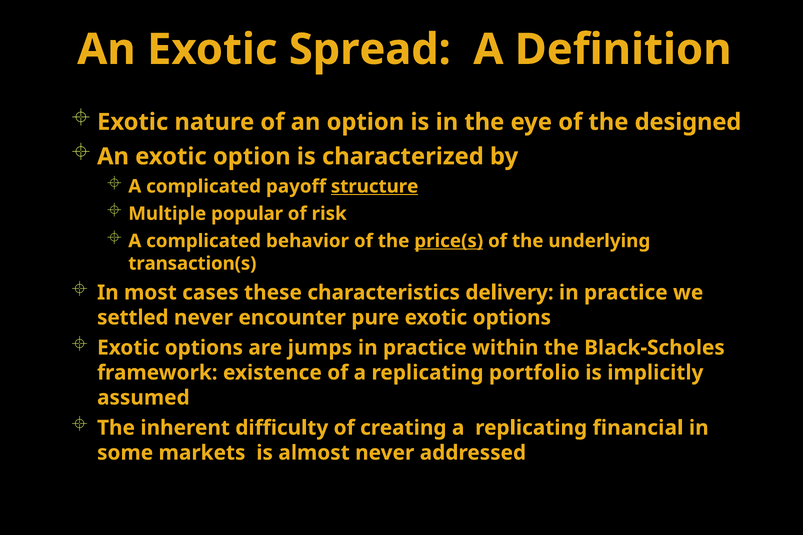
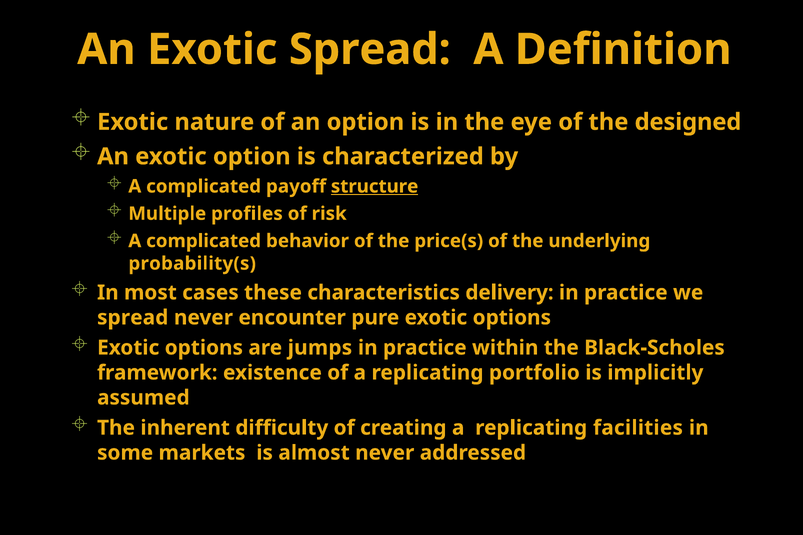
popular: popular -> profiles (247, 214)
price(s underline: present -> none (449, 241)
transaction(s: transaction(s -> probability(s (192, 264)
settled: settled -> spread (133, 318)
financial: financial -> facilities (638, 428)
